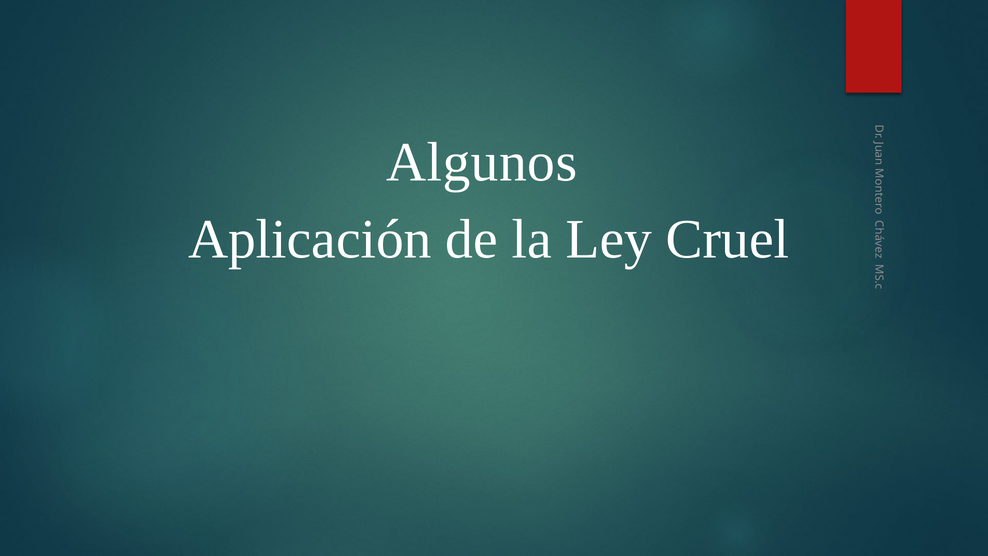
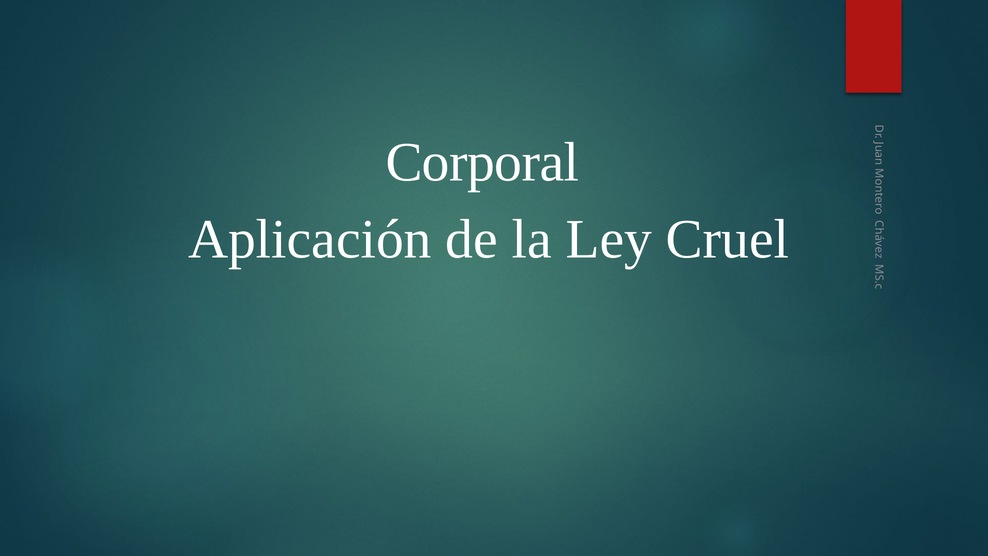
Algunos: Algunos -> Corporal (482, 162)
